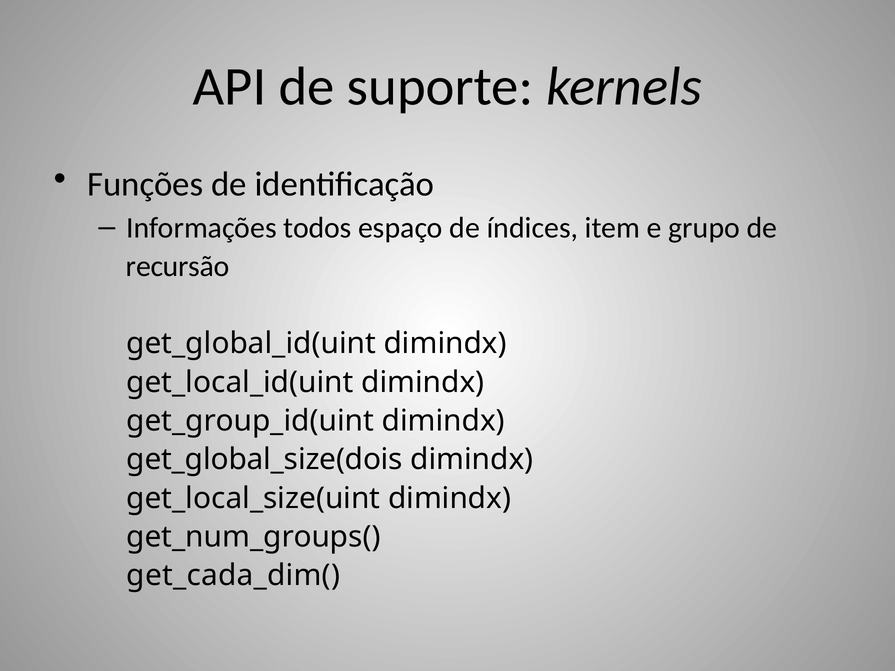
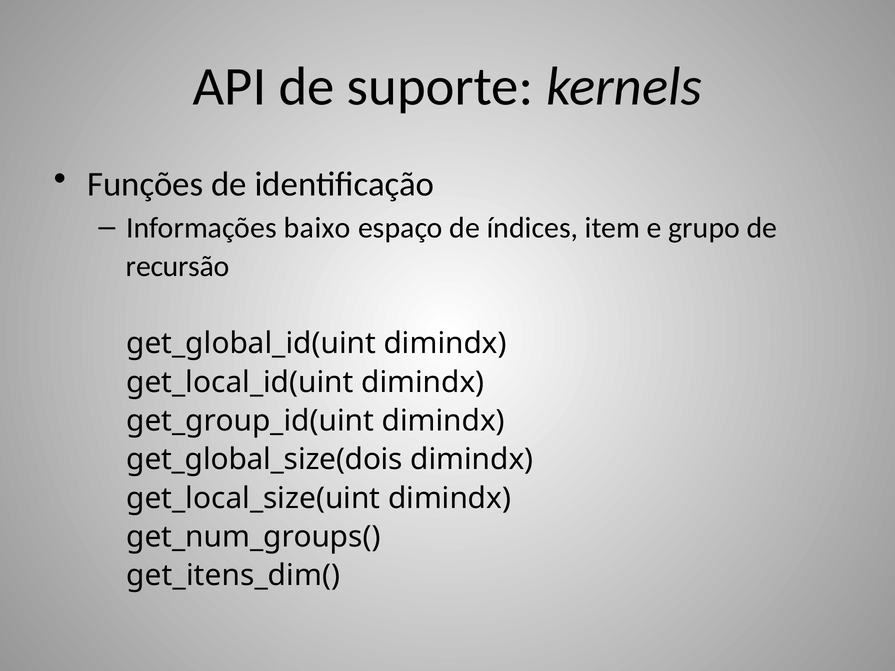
todos: todos -> baixo (317, 228)
get_cada_dim(: get_cada_dim( -> get_itens_dim( (233, 576)
